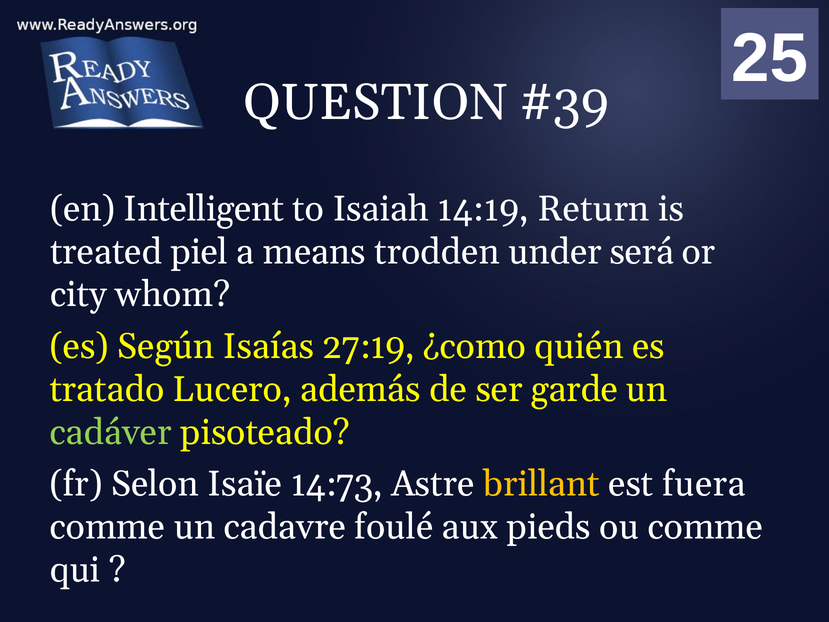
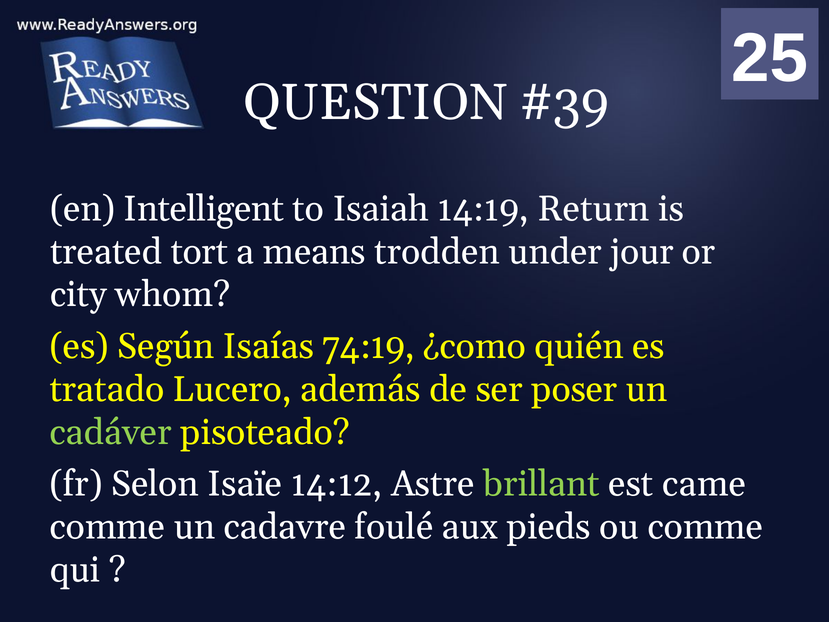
piel: piel -> tort (199, 252)
será: será -> jour (642, 252)
27:19: 27:19 -> 74:19 (369, 346)
garde: garde -> poser (574, 389)
14:73: 14:73 -> 14:12 (337, 484)
brillant colour: yellow -> light green (541, 484)
fuera: fuera -> came (704, 484)
